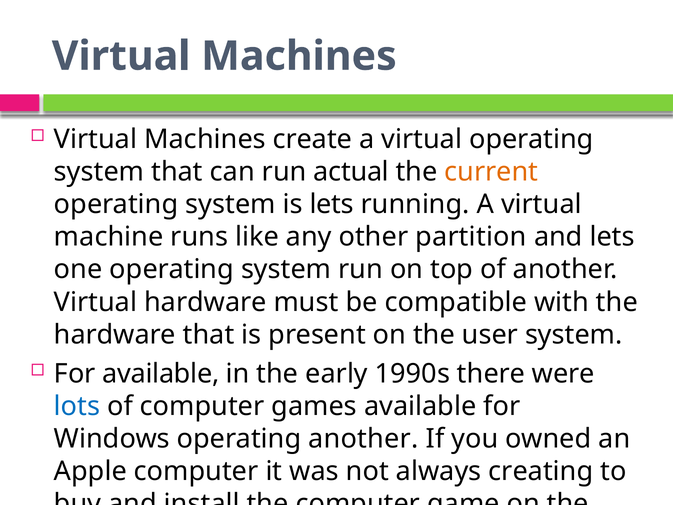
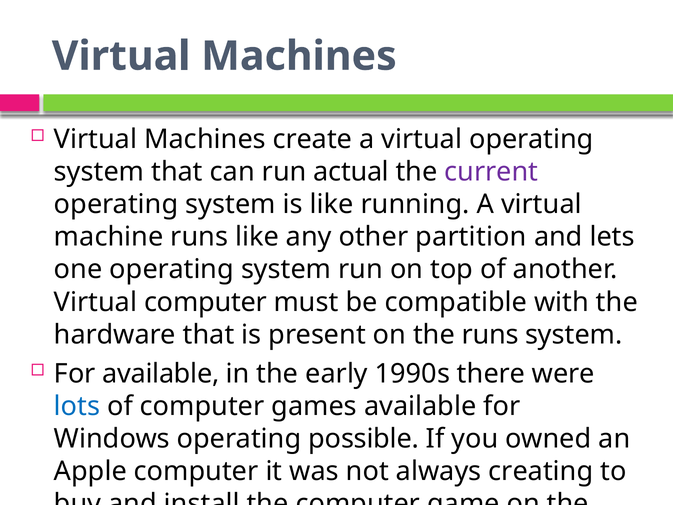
current colour: orange -> purple (491, 172)
is lets: lets -> like (332, 204)
Virtual hardware: hardware -> computer (205, 302)
the user: user -> runs (490, 334)
operating another: another -> possible (364, 439)
